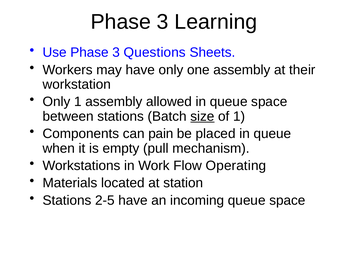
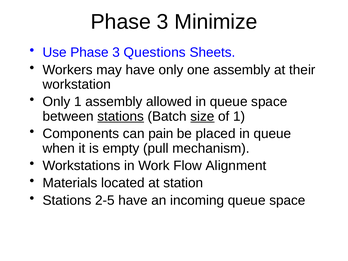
Learning: Learning -> Minimize (216, 22)
stations underline: none -> present (121, 116)
Operating: Operating -> Alignment (236, 166)
